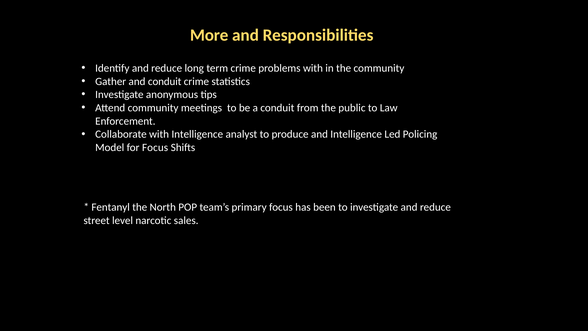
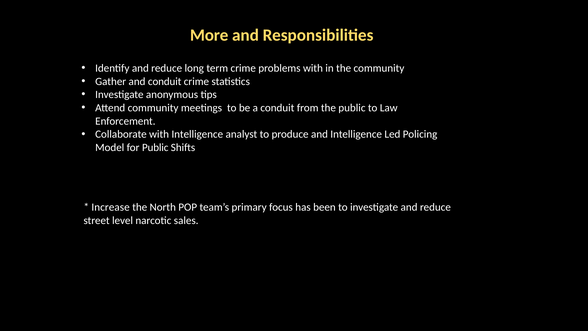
for Focus: Focus -> Public (155, 147)
Fentanyl: Fentanyl -> Increase (111, 207)
